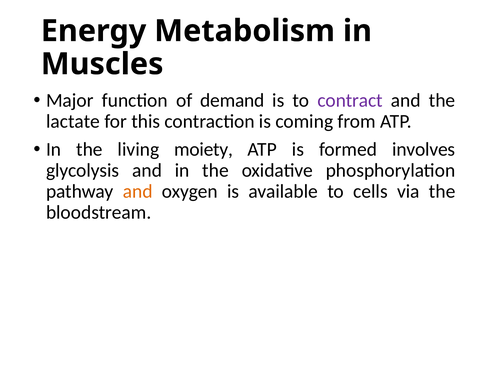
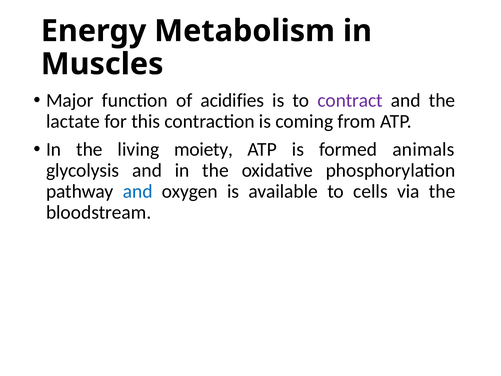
demand: demand -> acidifies (232, 100)
involves: involves -> animals (424, 149)
and colour: orange -> blue (138, 191)
